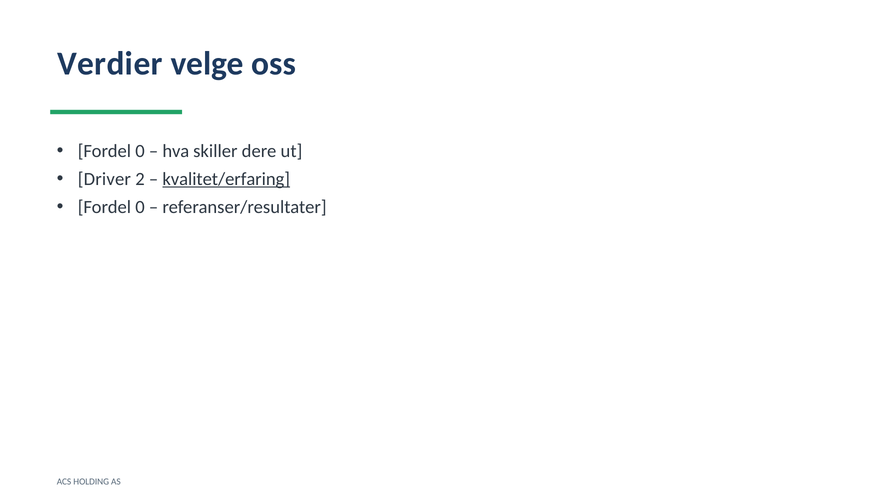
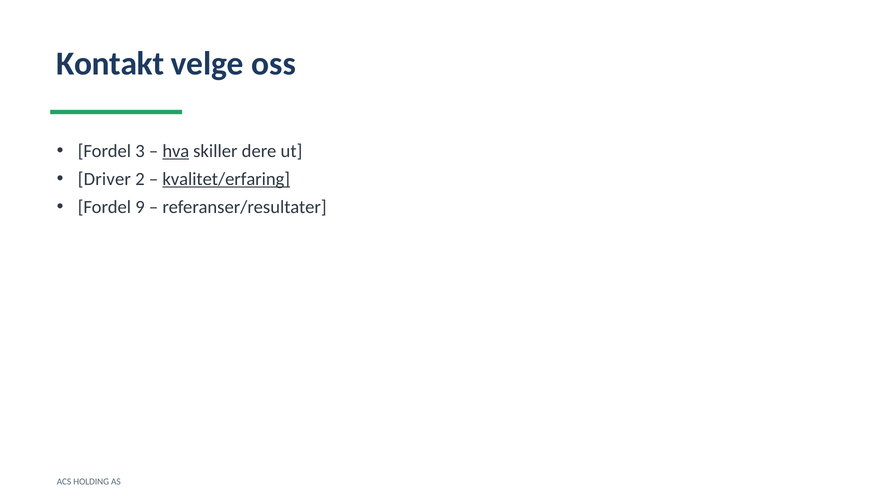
Verdier: Verdier -> Kontakt (110, 64)
0: 0 -> 3 (140, 151)
hva underline: none -> present (176, 151)
0: 0 -> 9 (140, 207)
